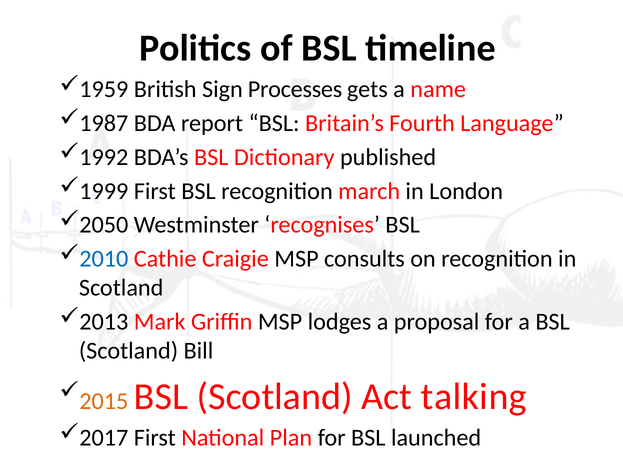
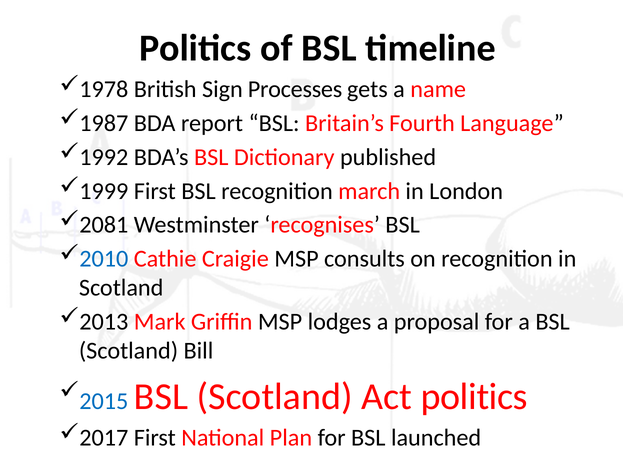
1959: 1959 -> 1978 (104, 90)
2050: 2050 -> 2081 (104, 225)
2015 colour: orange -> blue (104, 401)
Act talking: talking -> politics (474, 397)
